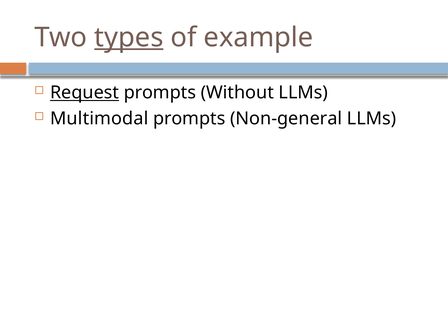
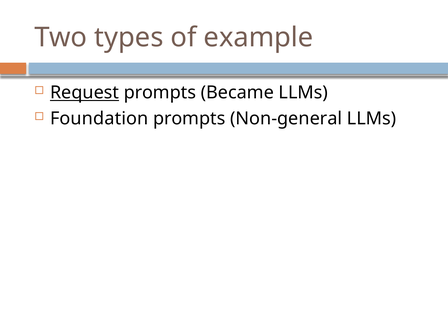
types underline: present -> none (129, 37)
Without: Without -> Became (237, 93)
Multimodal: Multimodal -> Foundation (99, 119)
